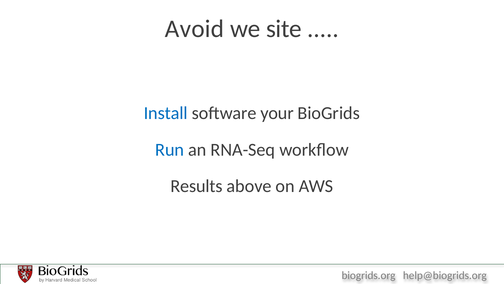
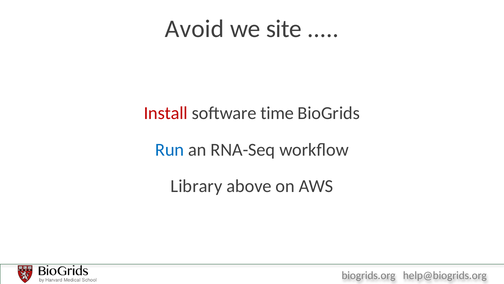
Install colour: blue -> red (166, 113)
your: your -> time (277, 113)
Results: Results -> Library (196, 186)
